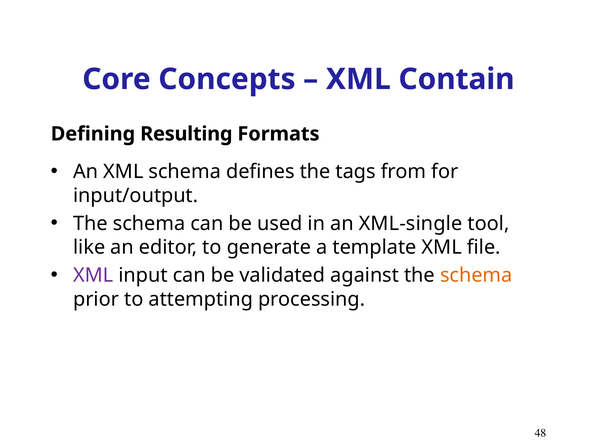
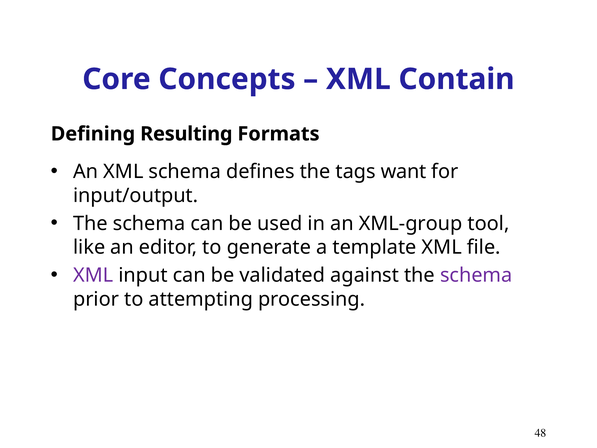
from: from -> want (404, 172)
XML-single: XML-single -> XML-group (411, 223)
schema colour: orange -> purple (476, 275)
